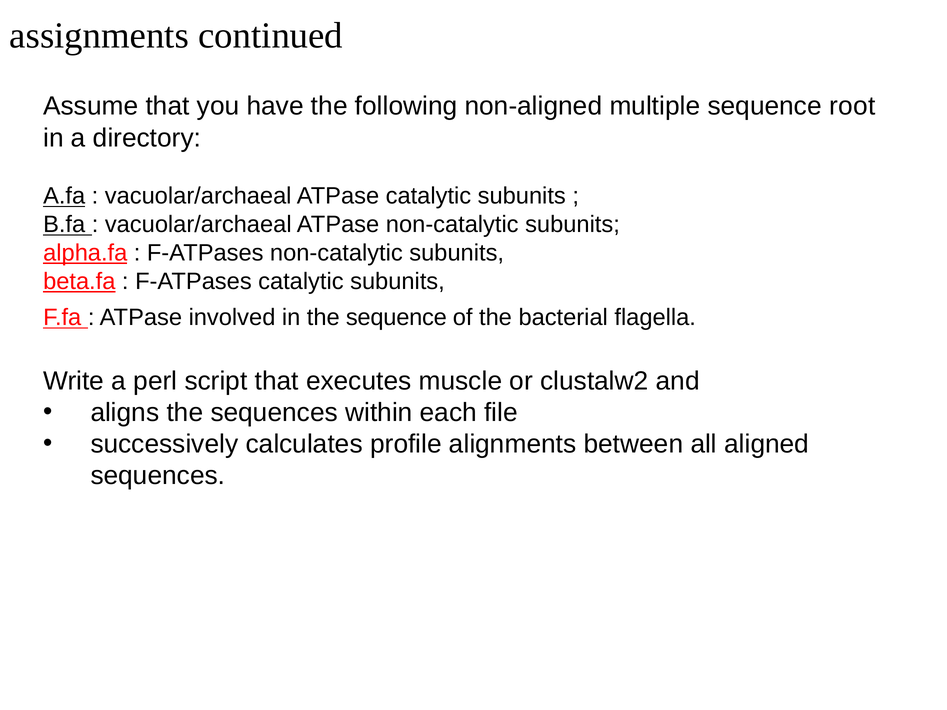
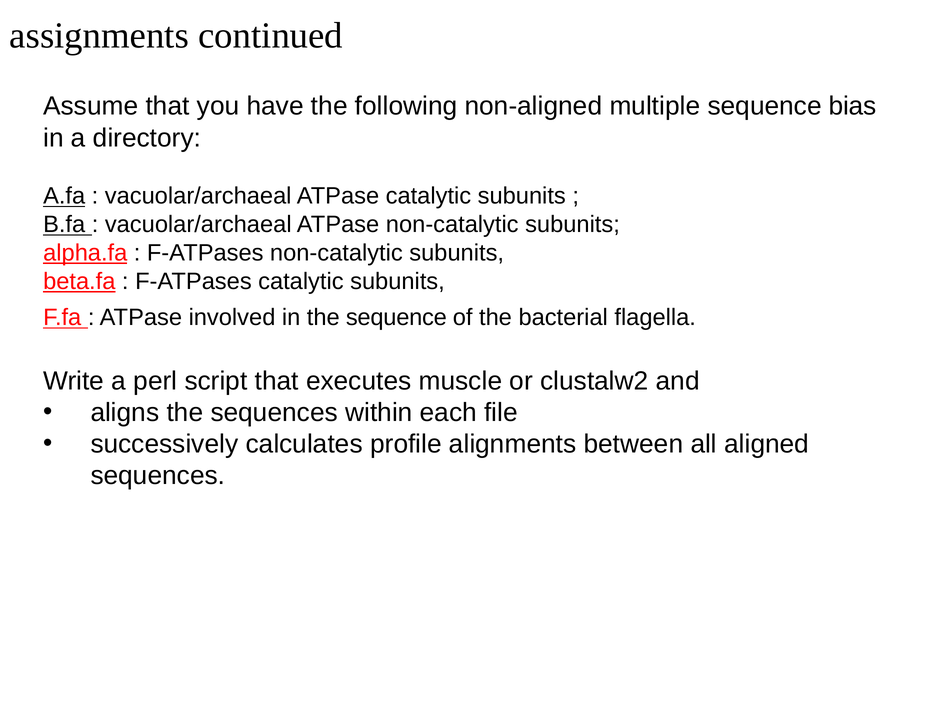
root: root -> bias (853, 106)
